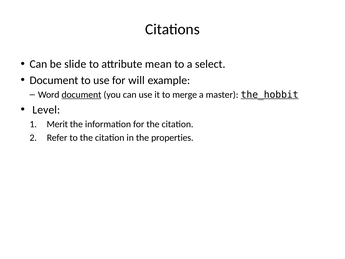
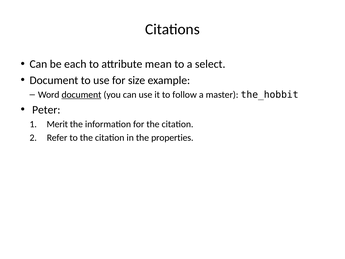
slide: slide -> each (75, 64)
will: will -> size (137, 80)
merge: merge -> follow (185, 95)
the_hobbit underline: present -> none (270, 95)
Level: Level -> Peter (46, 110)
